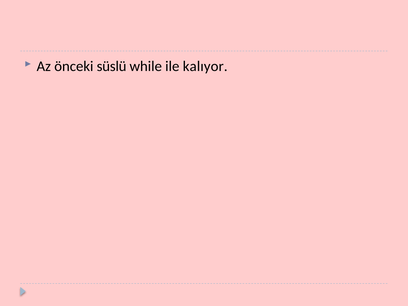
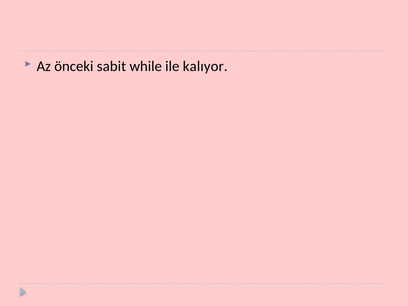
süslü: süslü -> sabit (111, 66)
